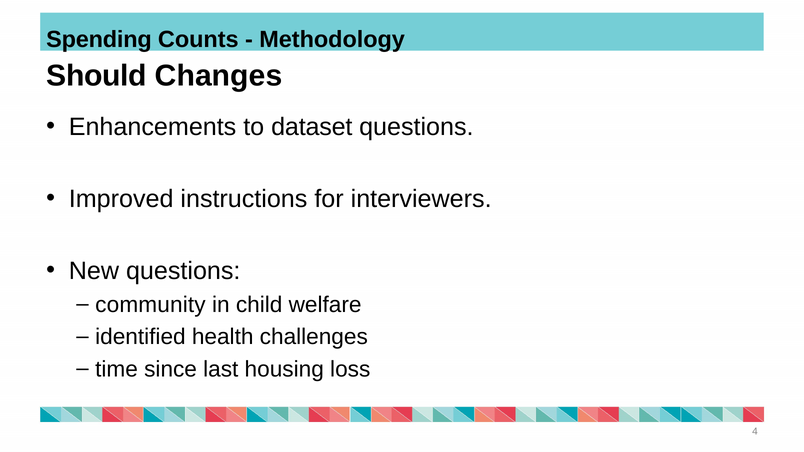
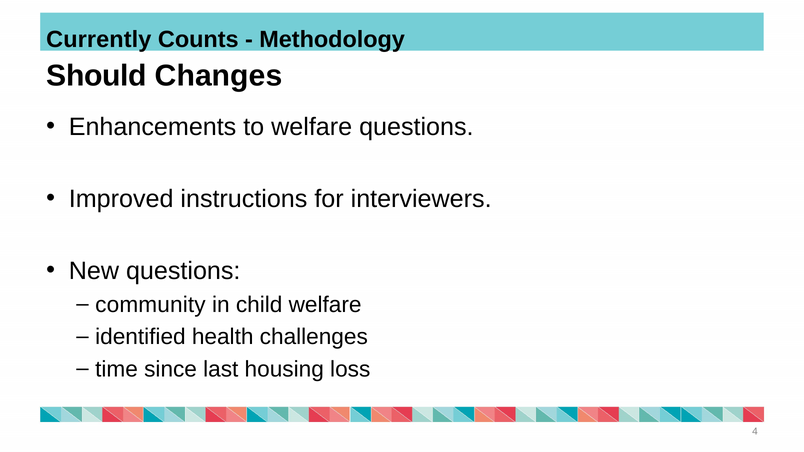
Spending: Spending -> Currently (99, 40)
to dataset: dataset -> welfare (312, 127)
